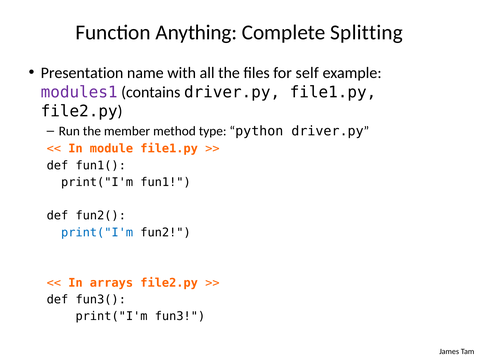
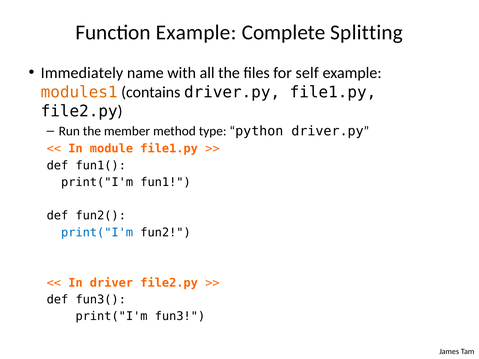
Function Anything: Anything -> Example (196, 33)
Presentation: Presentation -> Immediately (82, 73)
modules1 colour: purple -> orange (79, 92)
arrays: arrays -> driver (111, 283)
